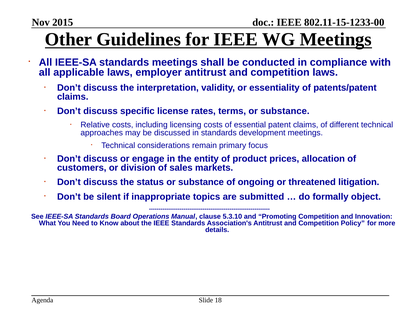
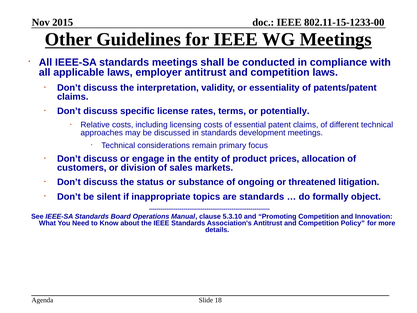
terms or substance: substance -> potentially (285, 111)
are submitted: submitted -> standards (262, 196)
